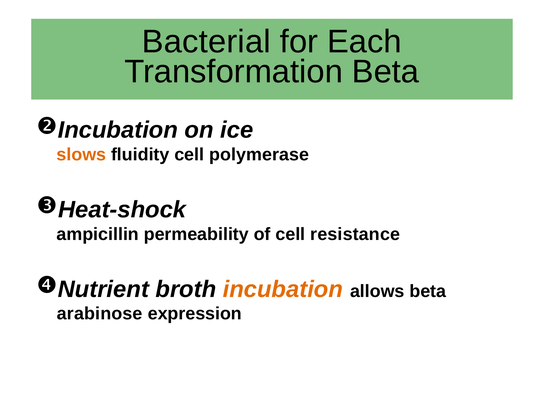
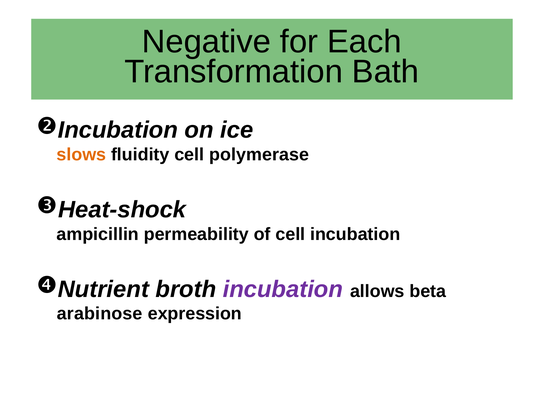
Bacterial: Bacterial -> Negative (206, 42)
Transformation Beta: Beta -> Bath (386, 72)
cell resistance: resistance -> incubation (355, 234)
incubation colour: orange -> purple (283, 289)
